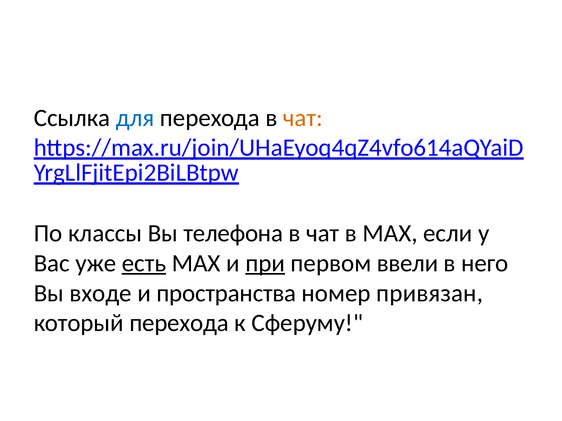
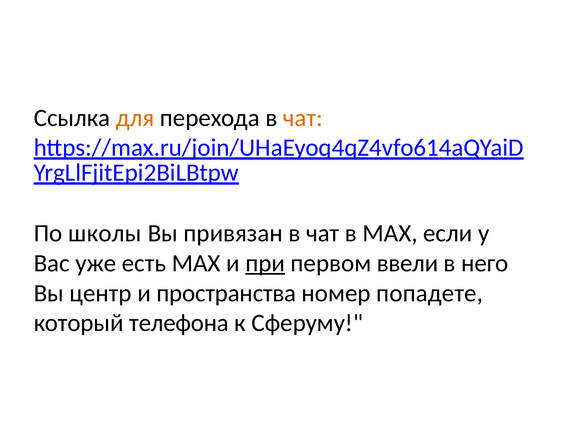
для colour: blue -> orange (135, 118)
классы: классы -> школы (105, 233)
телефона: телефона -> привязан (233, 233)
есть underline: present -> none (144, 263)
входе: входе -> центр (101, 293)
привязан: привязан -> попадете (430, 293)
который перехода: перехода -> телефона (179, 323)
